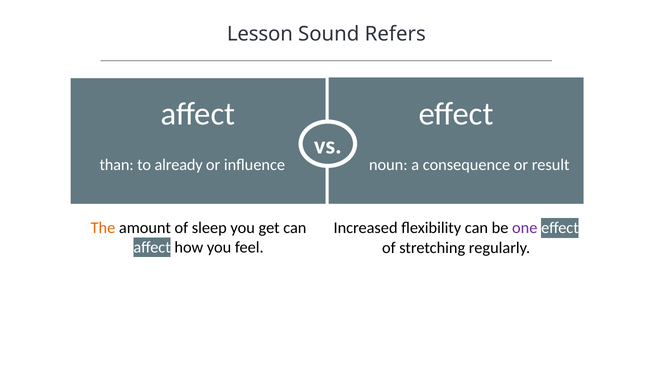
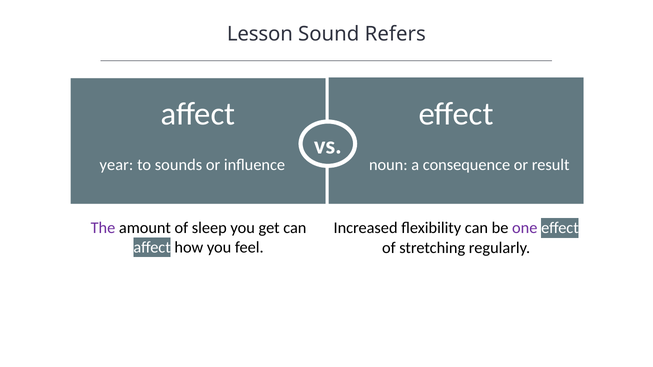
than: than -> year (116, 165)
already: already -> sounds (179, 165)
The colour: orange -> purple (103, 228)
